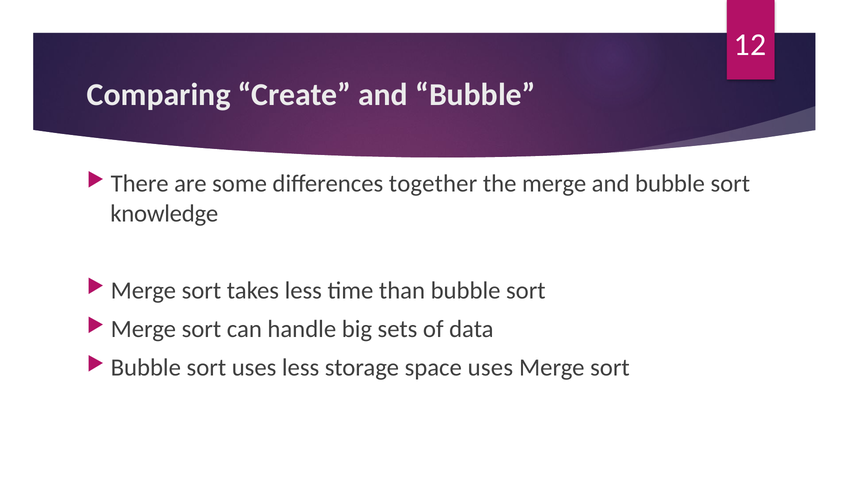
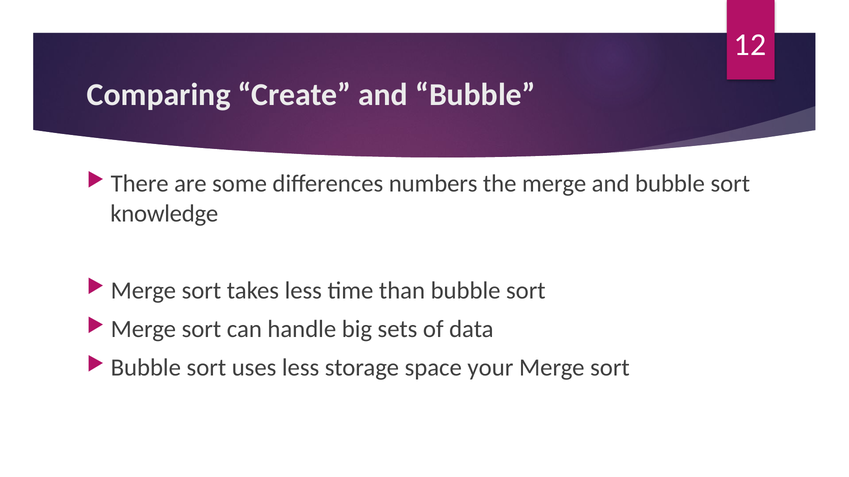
together: together -> numbers (433, 184)
space uses: uses -> your (490, 368)
